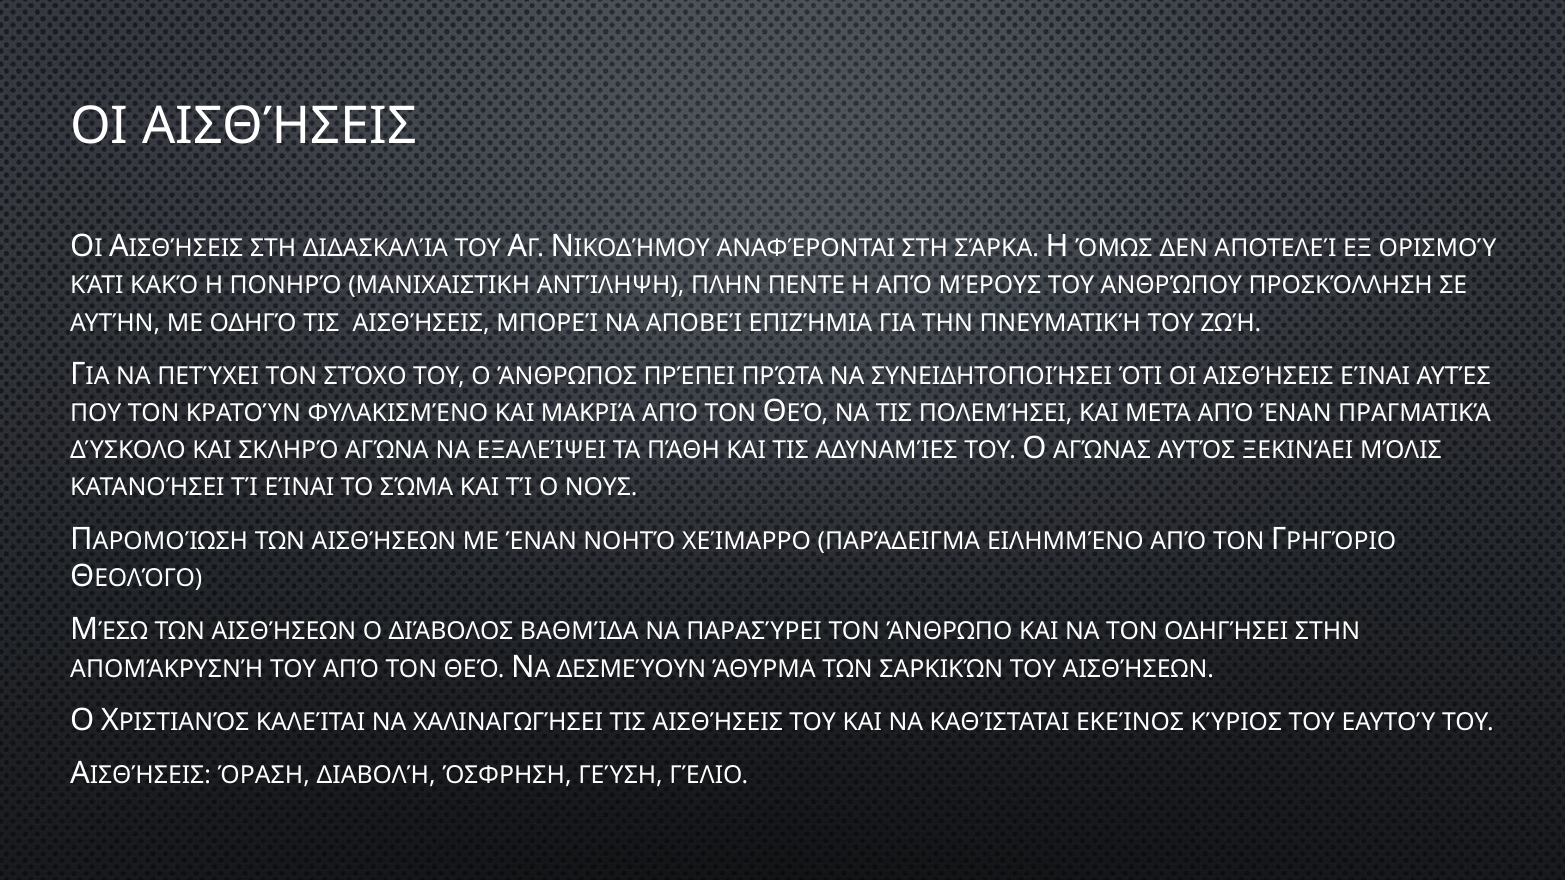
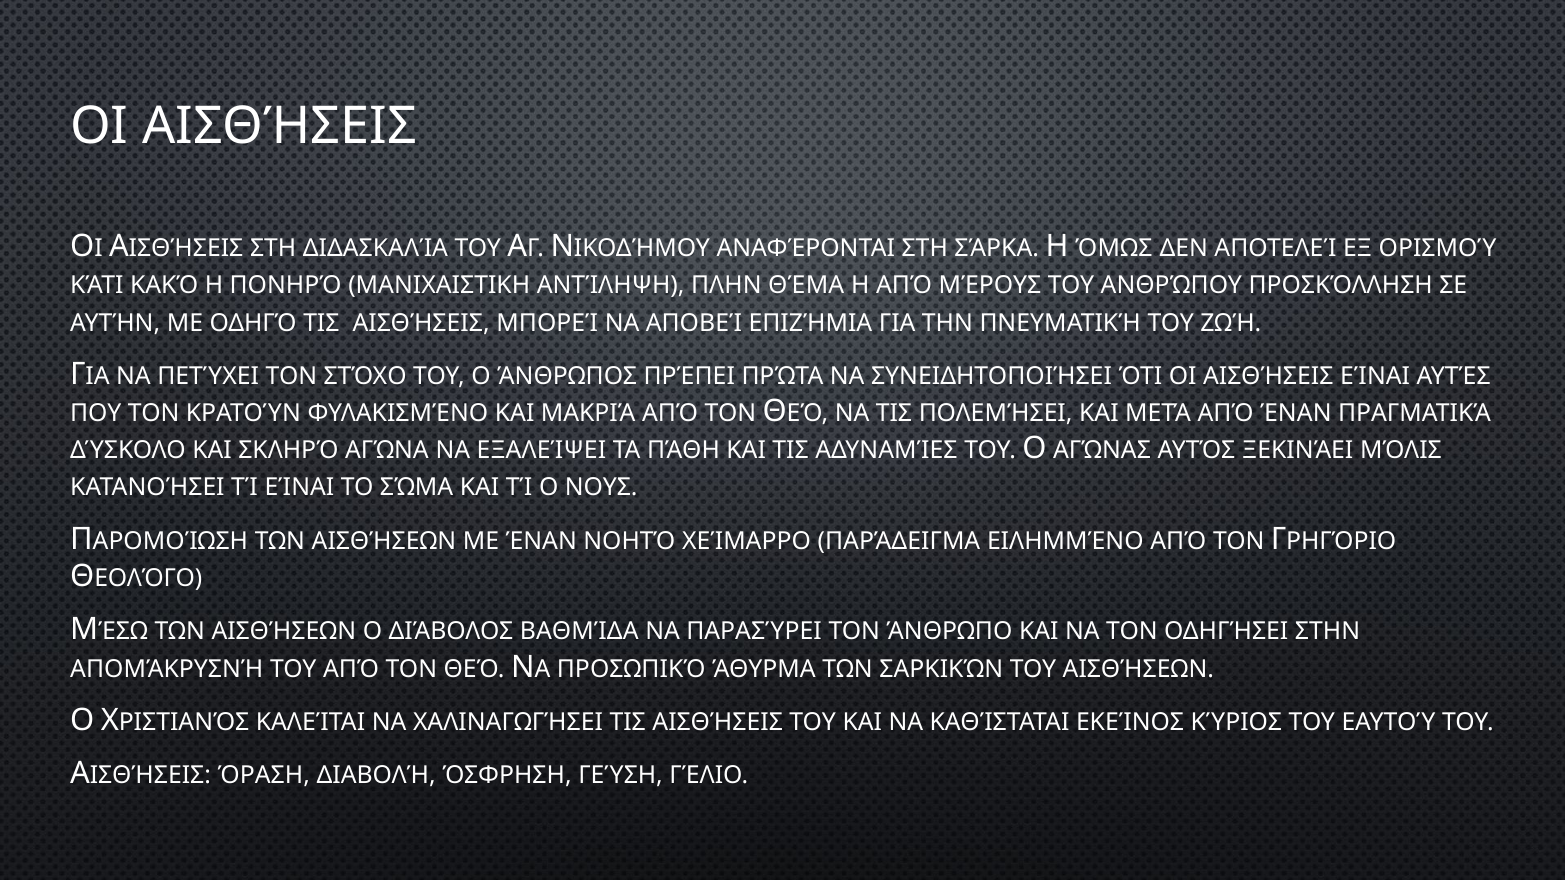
ΠΕΝΤΕ: ΠΕΝΤΕ -> ΘΈΜΑ (806, 286)
ΔΕΣΜΕΎΟΥΝ: ΔΕΣΜΕΎΟΥΝ -> ΠΡΟΣΩΠΙΚΌ (631, 669)
